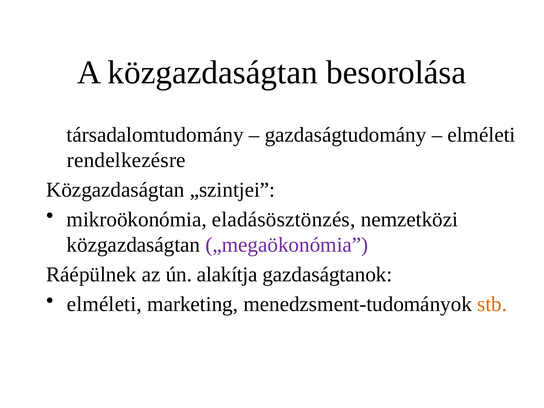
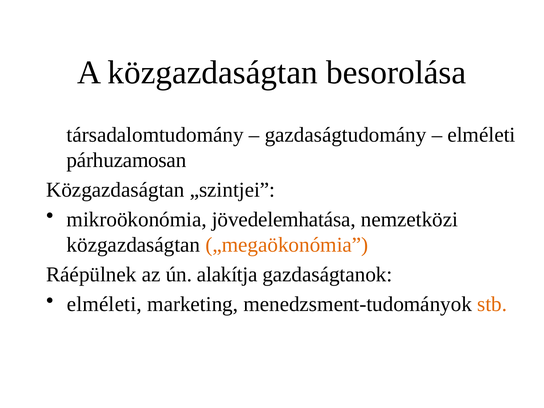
rendelkezésre: rendelkezésre -> párhuzamosan (127, 160)
eladásösztönzés: eladásösztönzés -> jövedelemhatása (284, 219)
„megaökonómia colour: purple -> orange (287, 245)
